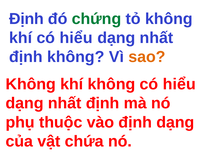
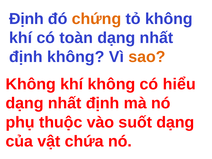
chứng colour: green -> orange (96, 19)
khí có hiểu: hiểu -> toàn (76, 38)
vào định: định -> suốt (135, 122)
